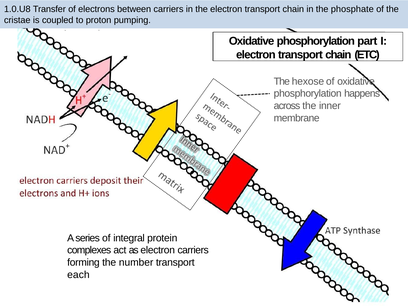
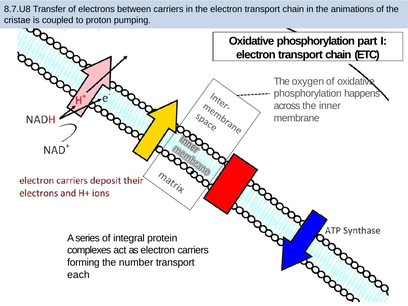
1.0.U8: 1.0.U8 -> 8.7.U8 (17, 9)
phosphate: phosphate -> animations (352, 9)
hexose: hexose -> oxygen (308, 81)
